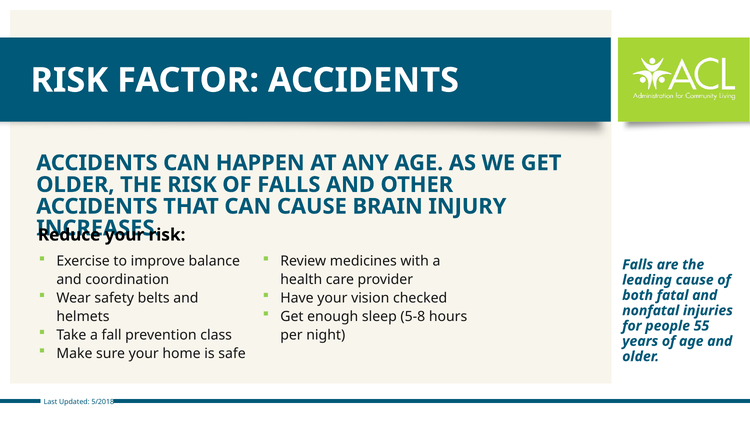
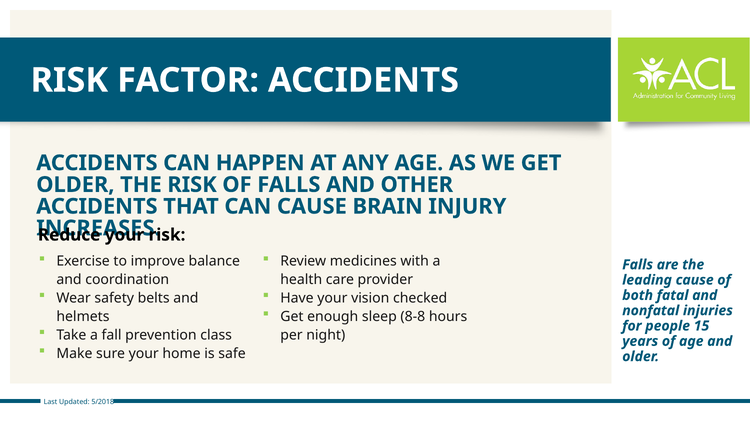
5-8: 5-8 -> 8-8 (413, 316)
55: 55 -> 15 (701, 326)
